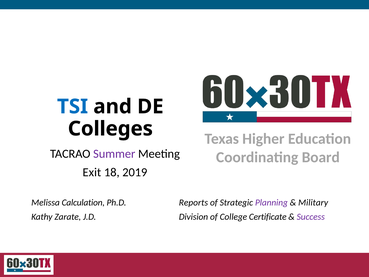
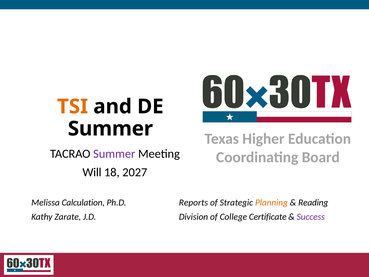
TSI colour: blue -> orange (73, 106)
Colleges: Colleges -> Summer (110, 129)
Exit: Exit -> Will (92, 172)
2019: 2019 -> 2027 (135, 172)
Planning colour: purple -> orange (271, 202)
Military: Military -> Reading (313, 202)
